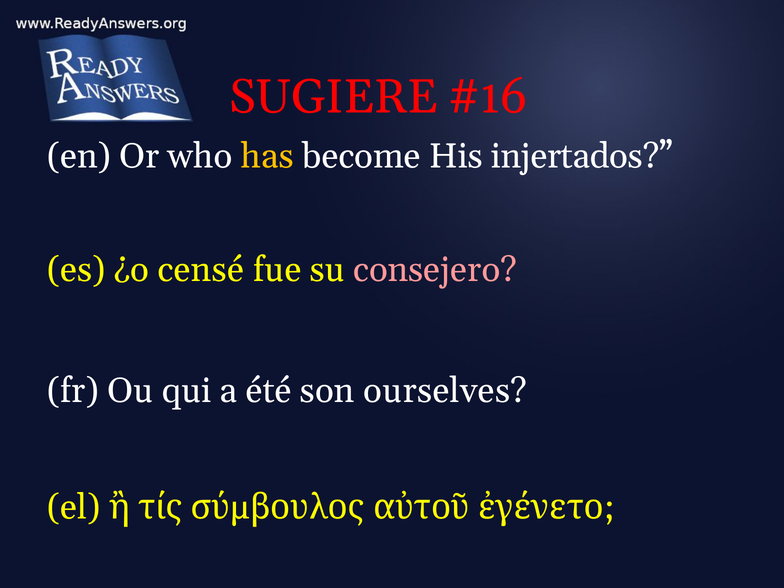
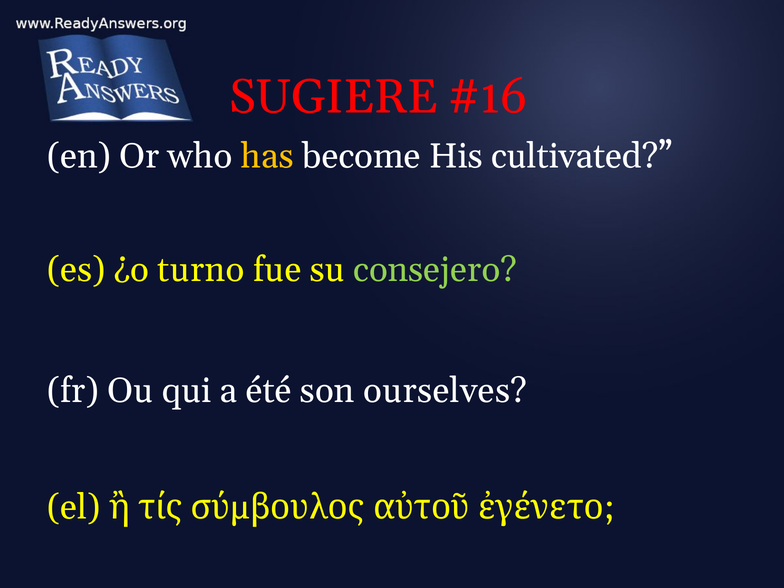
injertados: injertados -> cultivated (582, 156)
censé: censé -> turno (201, 270)
consejero colour: pink -> light green (435, 270)
